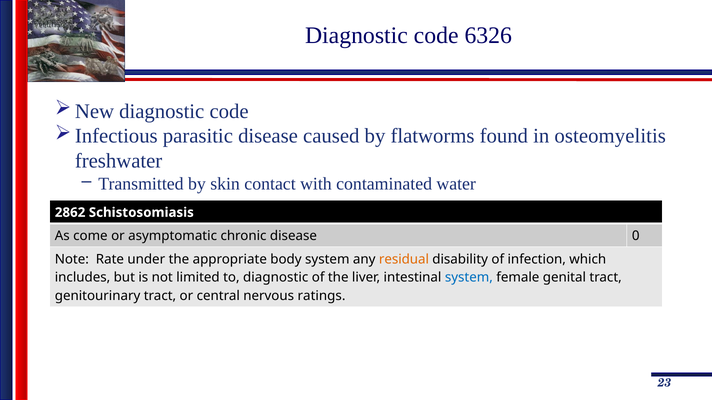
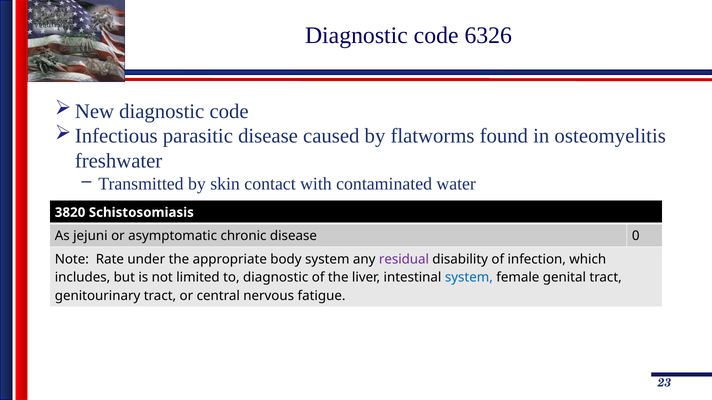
2862: 2862 -> 3820 (70, 213)
come: come -> jejuni (90, 236)
residual colour: orange -> purple (404, 260)
ratings: ratings -> fatigue (322, 296)
